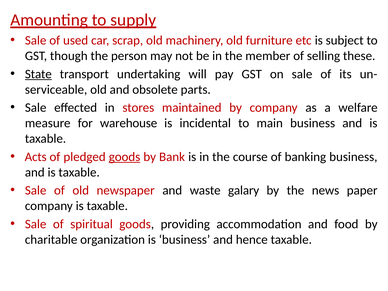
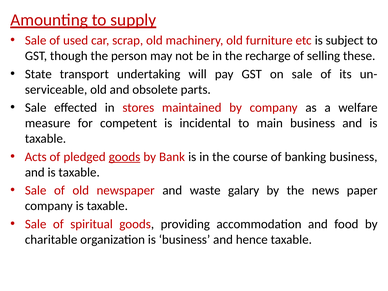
member: member -> recharge (268, 56)
State underline: present -> none (38, 74)
warehouse: warehouse -> competent (129, 123)
